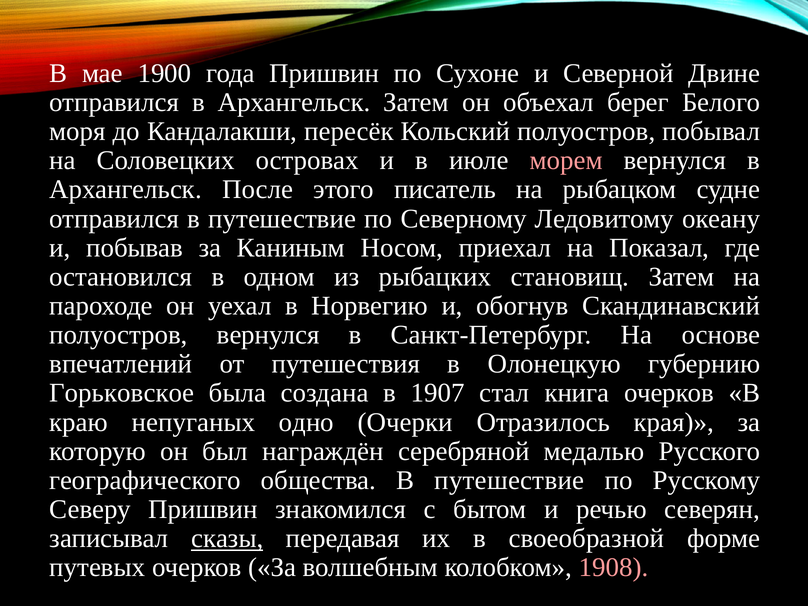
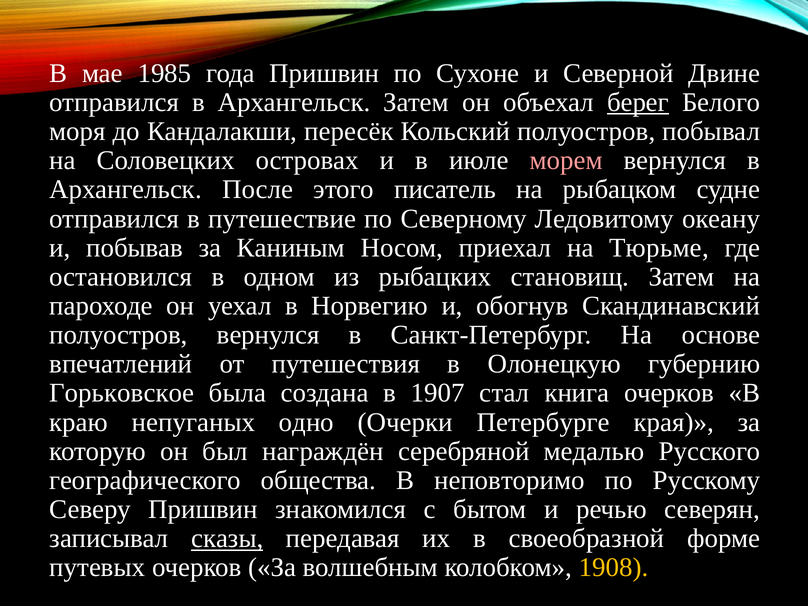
1900: 1900 -> 1985 (164, 73)
берег underline: none -> present (638, 102)
Показал: Показал -> Тюрьме (659, 248)
Отразилось: Отразилось -> Петербурге (543, 422)
общества В путешествие: путешествие -> неповторимо (509, 480)
1908 colour: pink -> yellow (613, 568)
